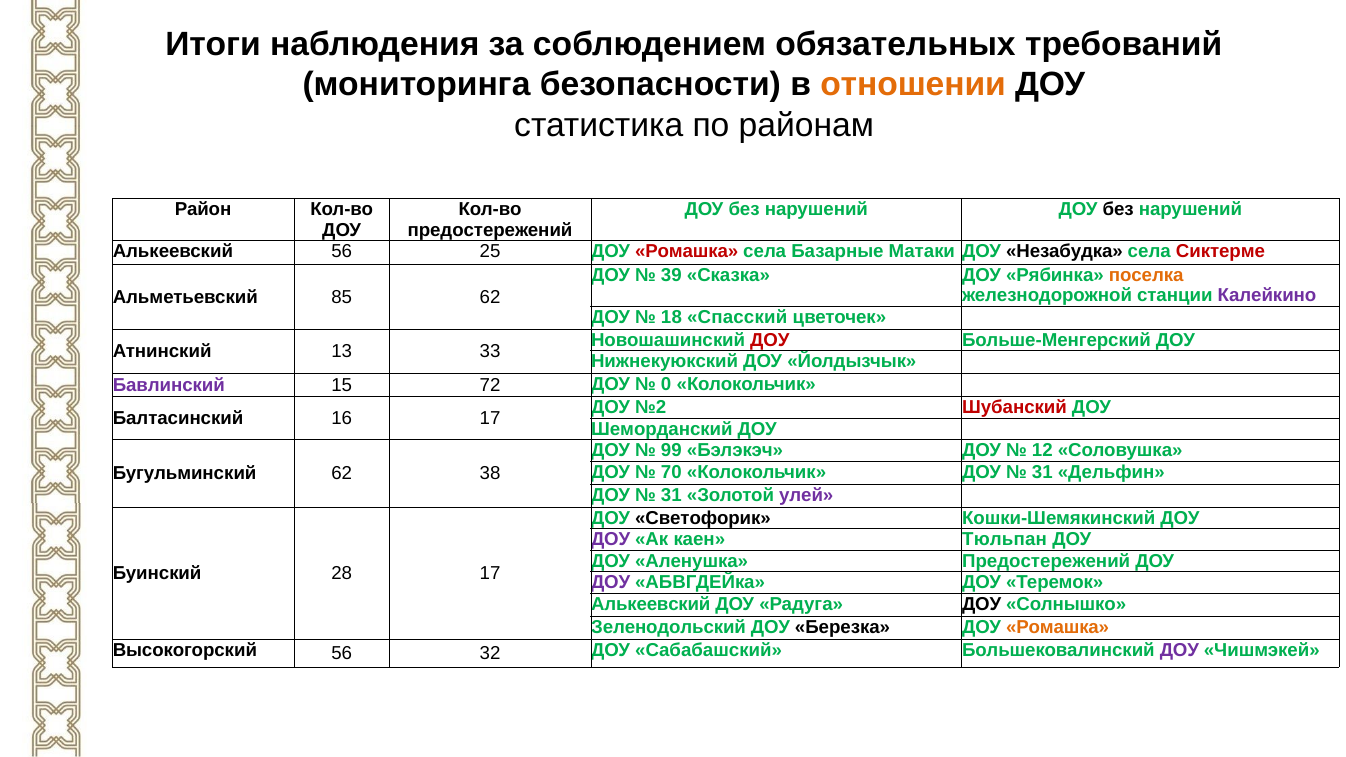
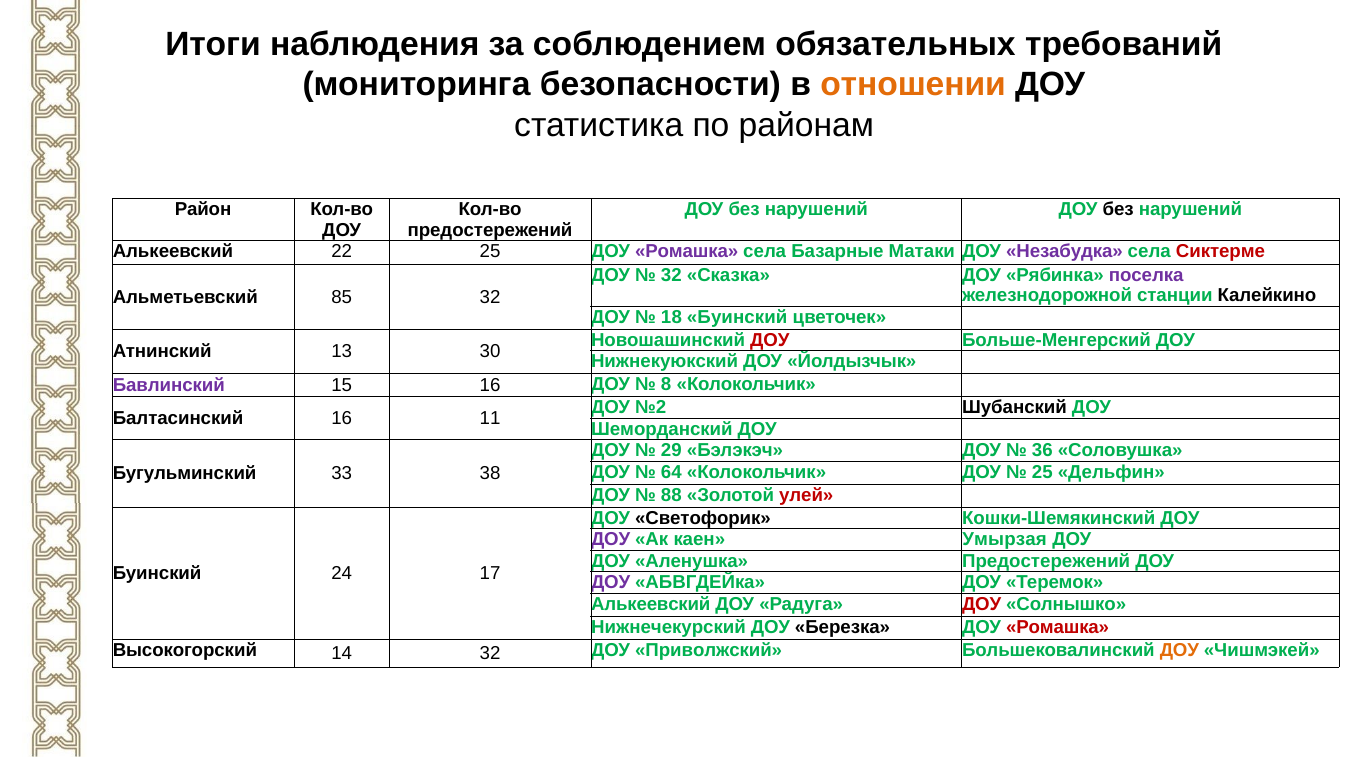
Алькеевский 56: 56 -> 22 (342, 252)
Ромашка colour: red -> purple (687, 252)
Незабудка colour: black -> purple (1064, 252)
39: 39 -> 32 (671, 275)
поселка colour: orange -> purple (1146, 275)
Калейкино colour: purple -> black (1267, 296)
85 62: 62 -> 32 (490, 297)
18 Спасский: Спасский -> Буинский (737, 317)
33: 33 -> 30 (490, 352)
15 72: 72 -> 16 (490, 386)
0: 0 -> 8 (666, 385)
Шубанский colour: red -> black (1014, 408)
16 17: 17 -> 11 (490, 419)
99: 99 -> 29 (671, 451)
12: 12 -> 36 (1042, 451)
70: 70 -> 64 (671, 472)
31: 31 -> 25 (1042, 472)
Бугульминский 62: 62 -> 33 (342, 474)
31: 31 -> 88 (671, 495)
улей colour: purple -> red (806, 495)
Тюльпан: Тюльпан -> Умырзая (1005, 540)
28: 28 -> 24 (342, 574)
ДОУ colour: black -> red (982, 604)
Зеленодольский: Зеленодольский -> Нижнечекурский (668, 627)
Ромашка colour: orange -> red (1058, 627)
Высокогорский 56: 56 -> 14 (342, 654)
Сабабашский: Сабабашский -> Приволжский (709, 650)
ДОУ colour: purple -> orange (1179, 650)
